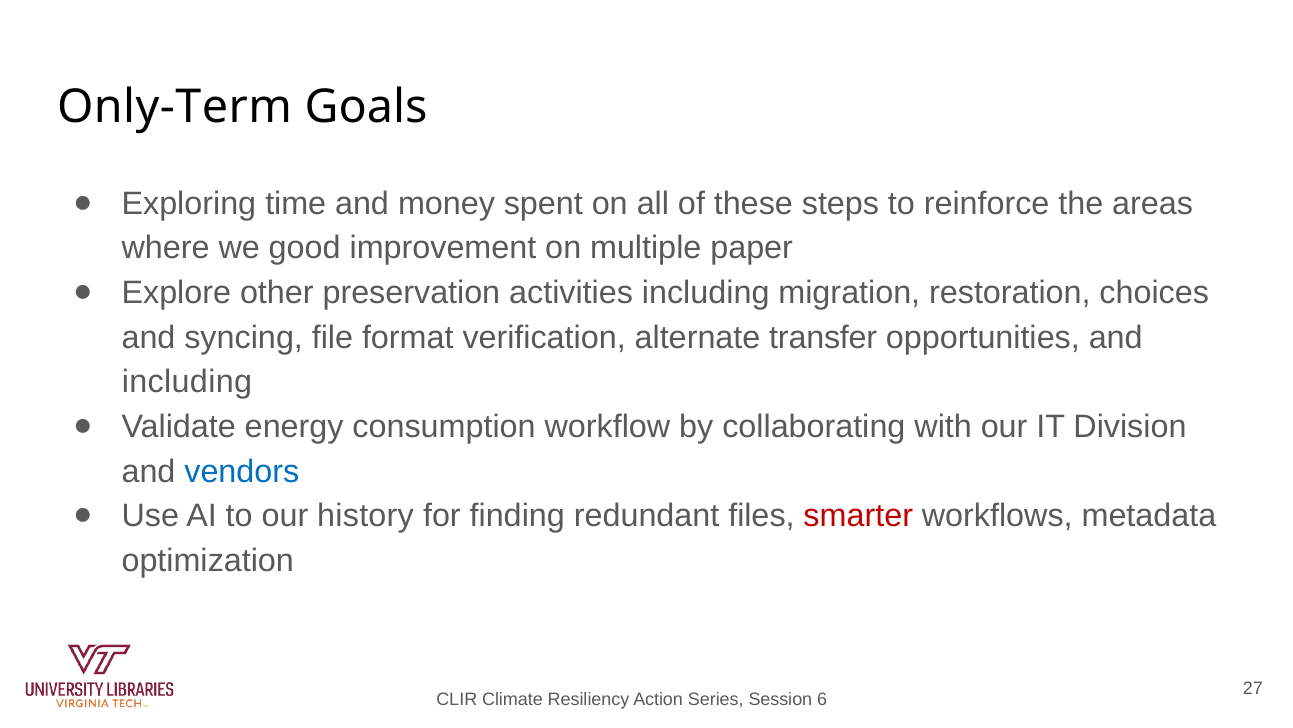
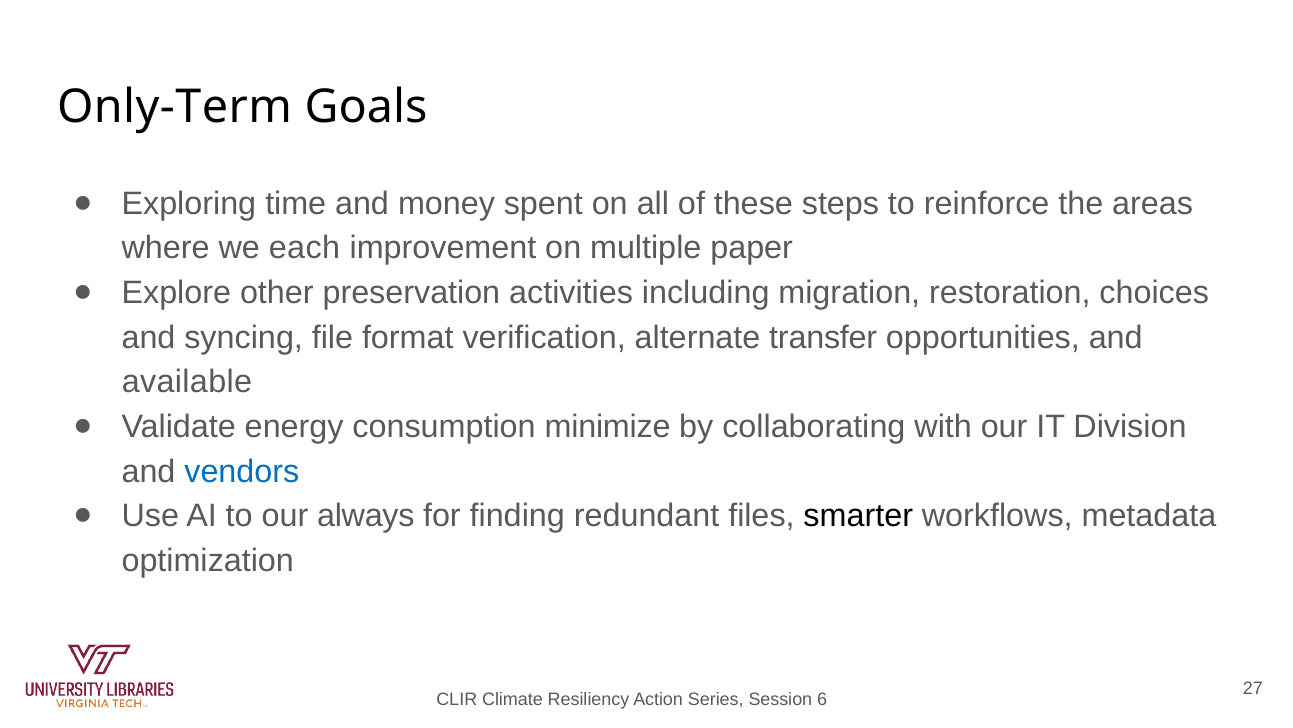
good: good -> each (304, 248)
including: including -> available (187, 382)
workflow: workflow -> minimize (608, 426)
history: history -> always (366, 515)
smarter colour: red -> black (858, 515)
